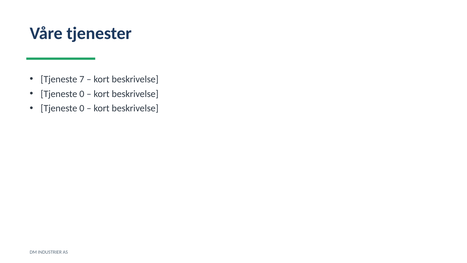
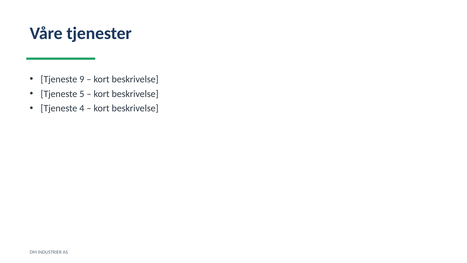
7: 7 -> 9 (82, 79)
0: 0 -> 5 (82, 94)
0: 0 -> 4 (82, 108)
